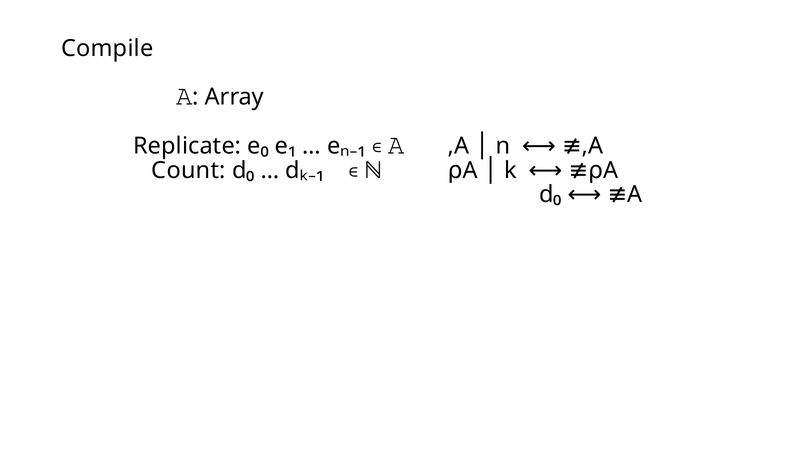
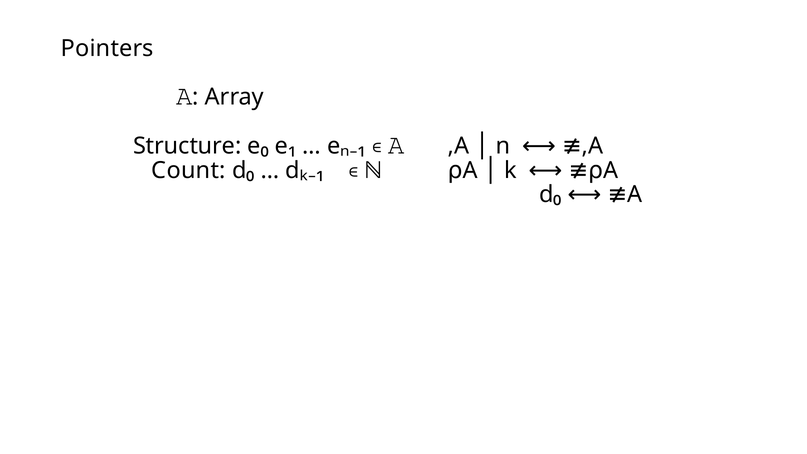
Compile: Compile -> Pointers (107, 48)
Replicate: Replicate -> Structure (187, 146)
